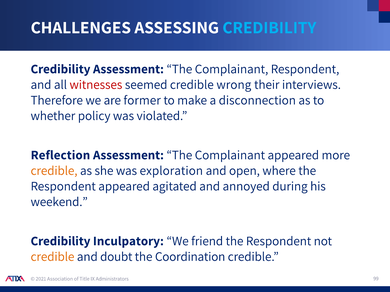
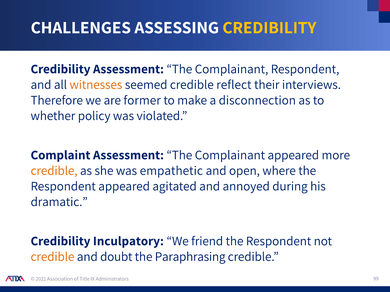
CREDIBILITY colour: light blue -> yellow (269, 28)
witnesses colour: red -> orange (96, 85)
wrong: wrong -> reflect (234, 85)
Reflection: Reflection -> Complaint (60, 155)
exploration: exploration -> empathetic (171, 171)
weekend: weekend -> dramatic (59, 202)
Coordination: Coordination -> Paraphrasing (190, 257)
